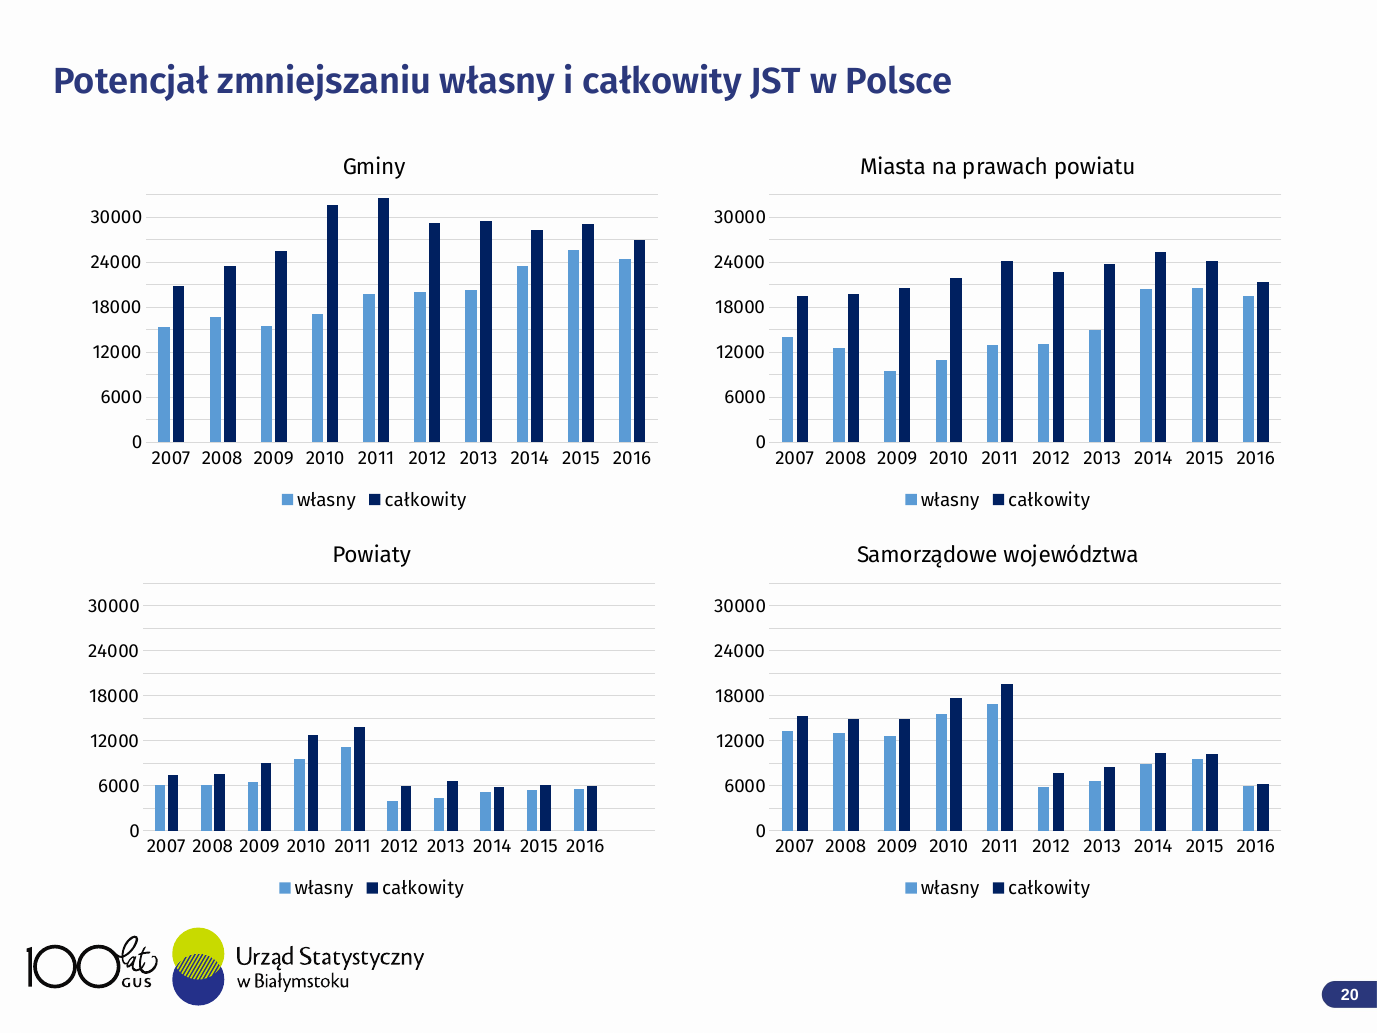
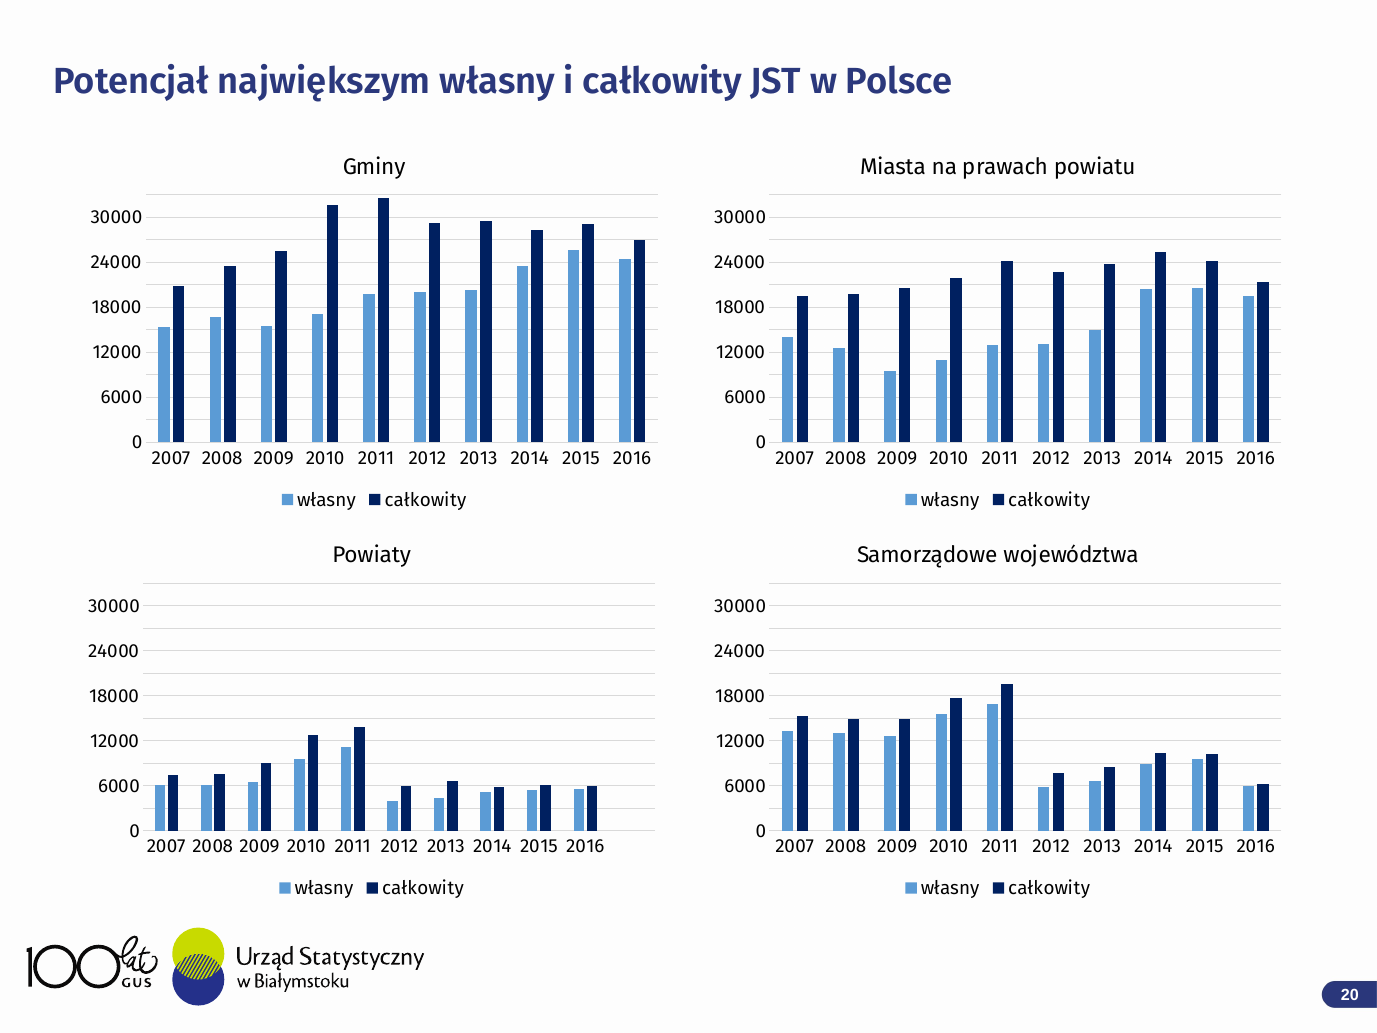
zmniejszaniu: zmniejszaniu -> największym (324, 82)
